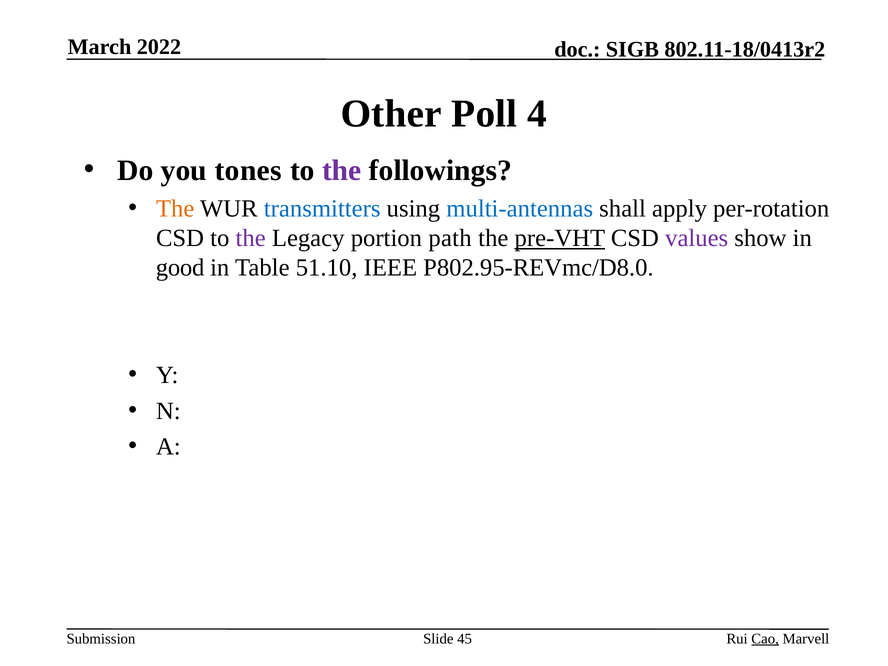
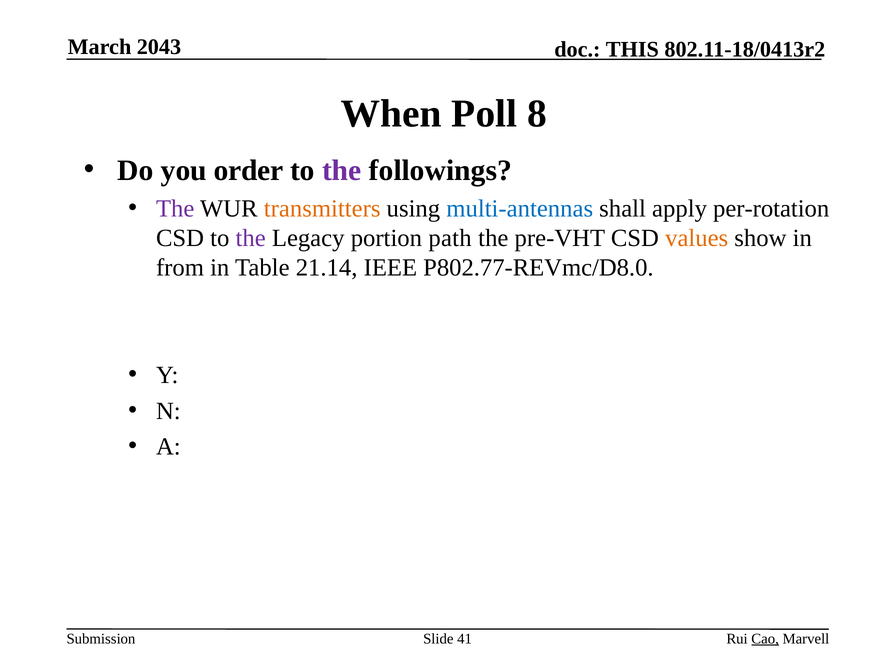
2022: 2022 -> 2043 (159, 47)
SIGB: SIGB -> THIS (632, 49)
Other: Other -> When (391, 114)
4: 4 -> 8 (537, 114)
tones: tones -> order (249, 170)
The colour: orange -> purple (175, 209)
transmitters colour: blue -> orange (322, 209)
pre-VHT underline: present -> none (560, 238)
values colour: purple -> orange (697, 238)
good: good -> from (180, 268)
51.10: 51.10 -> 21.14 (327, 268)
P802.95-REVmc/D8.0: P802.95-REVmc/D8.0 -> P802.77-REVmc/D8.0 (538, 268)
45: 45 -> 41 (465, 639)
